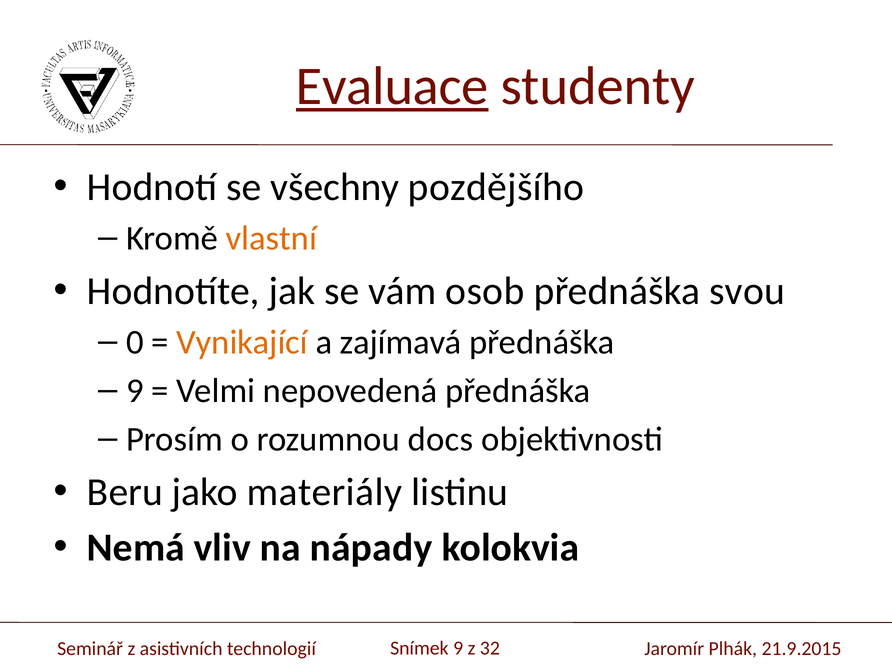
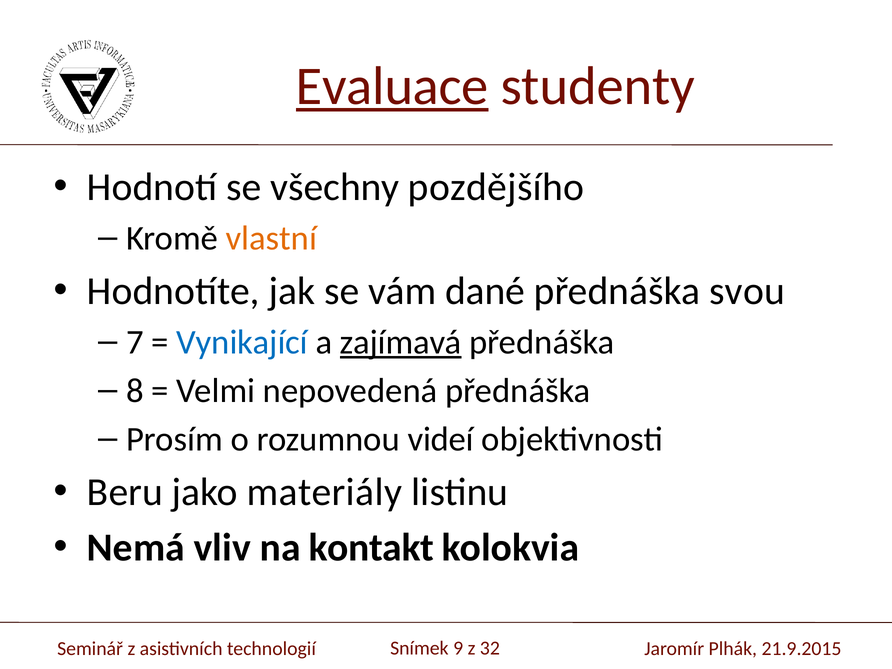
osob: osob -> dané (485, 291)
0: 0 -> 7 (135, 342)
Vynikající colour: orange -> blue (242, 342)
zajímavá underline: none -> present (401, 342)
9: 9 -> 8 (135, 391)
docs: docs -> videí (441, 439)
nápady: nápady -> kontakt (371, 548)
